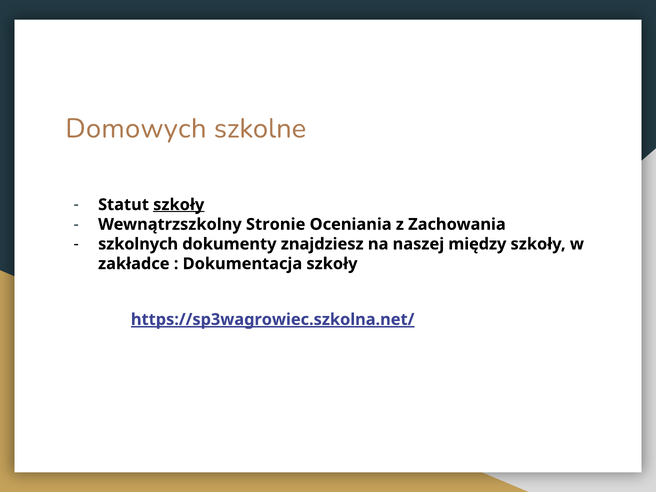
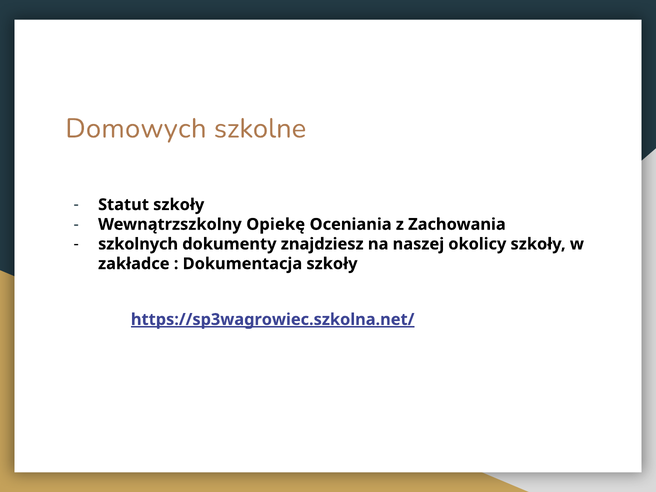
szkoły underline: present -> none (179, 205)
Stronie: Stronie -> Opiekę (276, 224)
między: między -> okolicy (477, 244)
